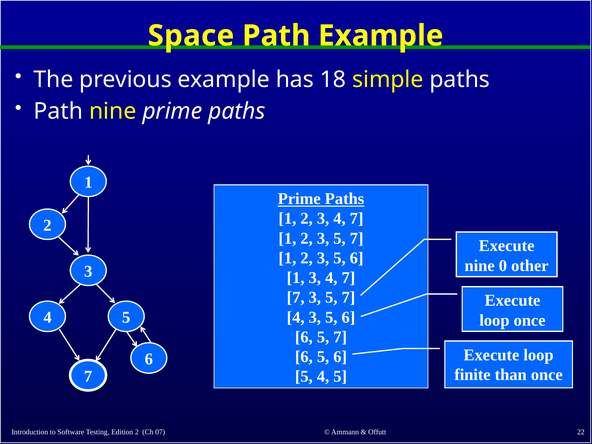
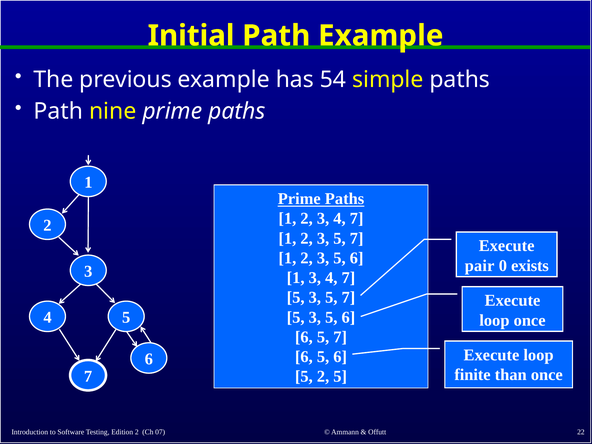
Space: Space -> Initial (191, 36)
18: 18 -> 54 (333, 79)
nine: nine -> pair (480, 266)
other: other -> exists (530, 266)
7: 7 -> 5 (296, 298)
4: 4 -> 5 (296, 317)
5 4: 4 -> 2 (323, 376)
